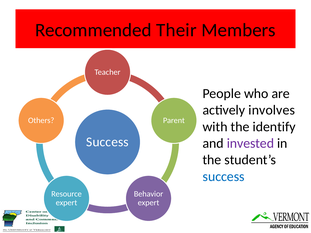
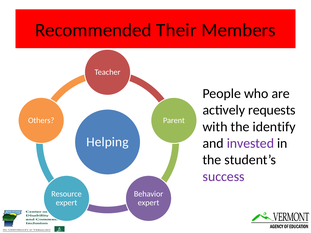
involves: involves -> requests (272, 110)
Success: Success -> Helping (107, 142)
success colour: blue -> purple (224, 177)
